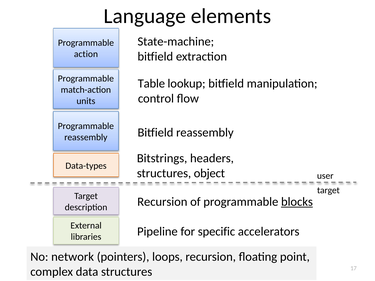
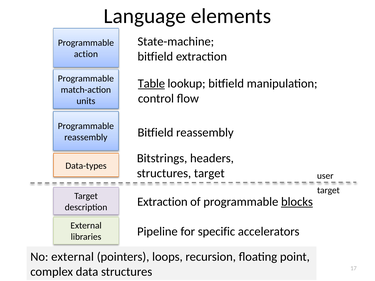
Table underline: none -> present (151, 83)
structures object: object -> target (209, 173)
description Recursion: Recursion -> Extraction (162, 202)
No network: network -> external (73, 257)
